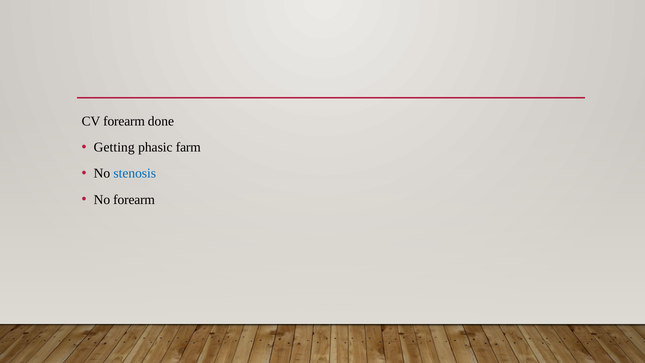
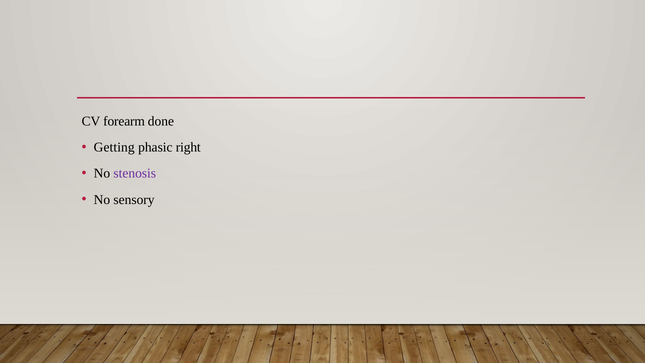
farm: farm -> right (188, 147)
stenosis colour: blue -> purple (135, 173)
No forearm: forearm -> sensory (134, 199)
